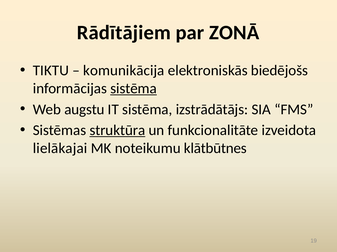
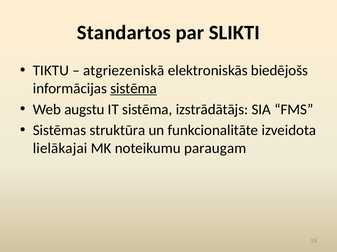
Rādītājiem: Rādītājiem -> Standartos (124, 33)
ZONĀ: ZONĀ -> SLIKTI (234, 33)
komunikācija: komunikācija -> atgriezeniskā (124, 71)
struktūra underline: present -> none (117, 131)
klātbūtnes: klātbūtnes -> paraugam (215, 149)
